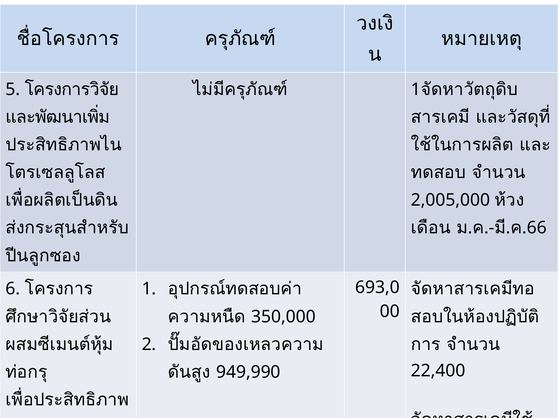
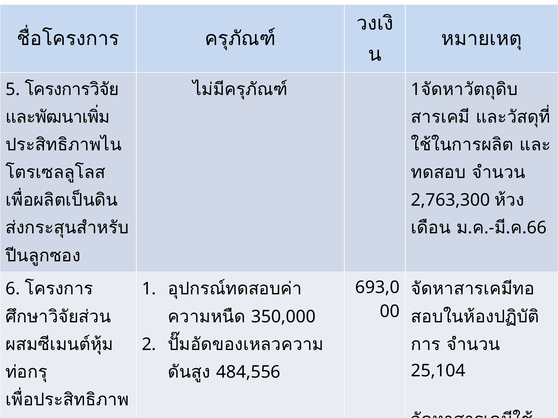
2,005,000: 2,005,000 -> 2,763,300 (450, 200)
22,400: 22,400 -> 25,104 (438, 371)
949,990: 949,990 -> 484,556 (248, 372)
